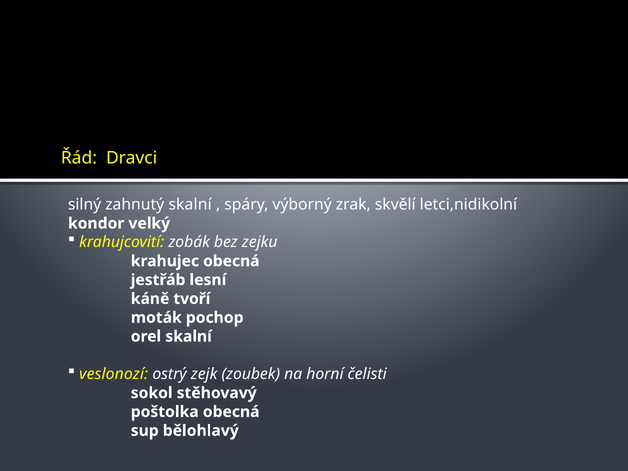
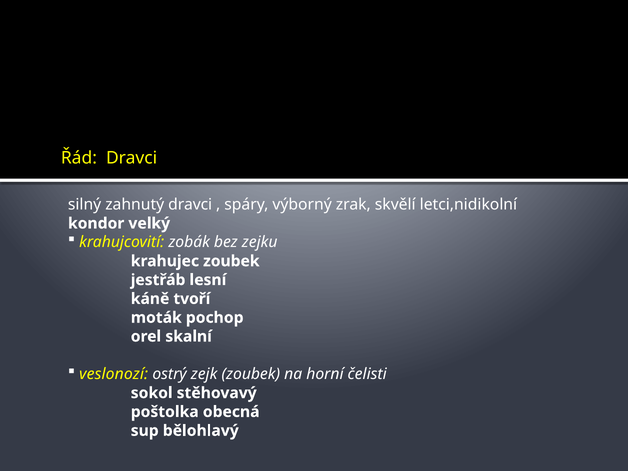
zahnutý skalní: skalní -> dravci (190, 205)
krahujec obecná: obecná -> zoubek (231, 261)
